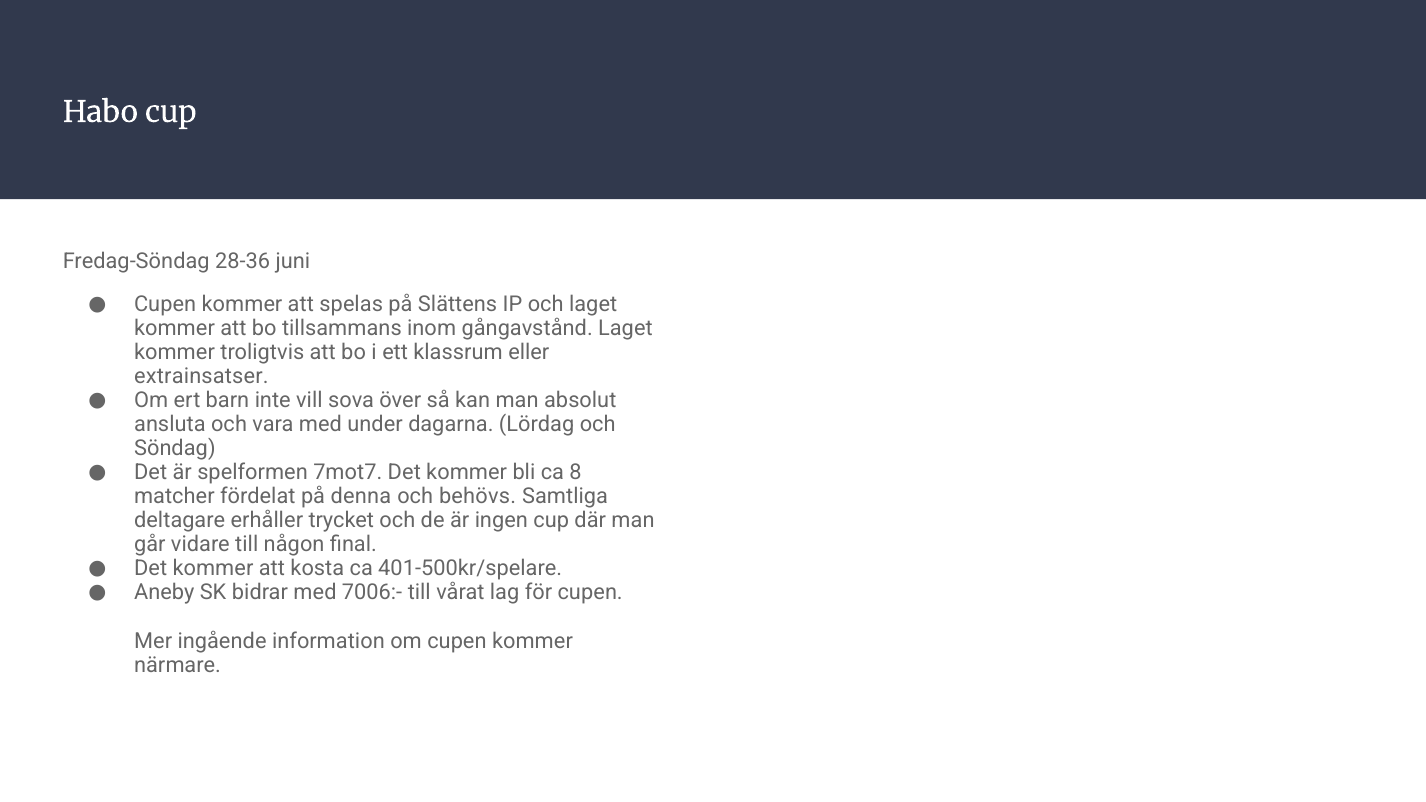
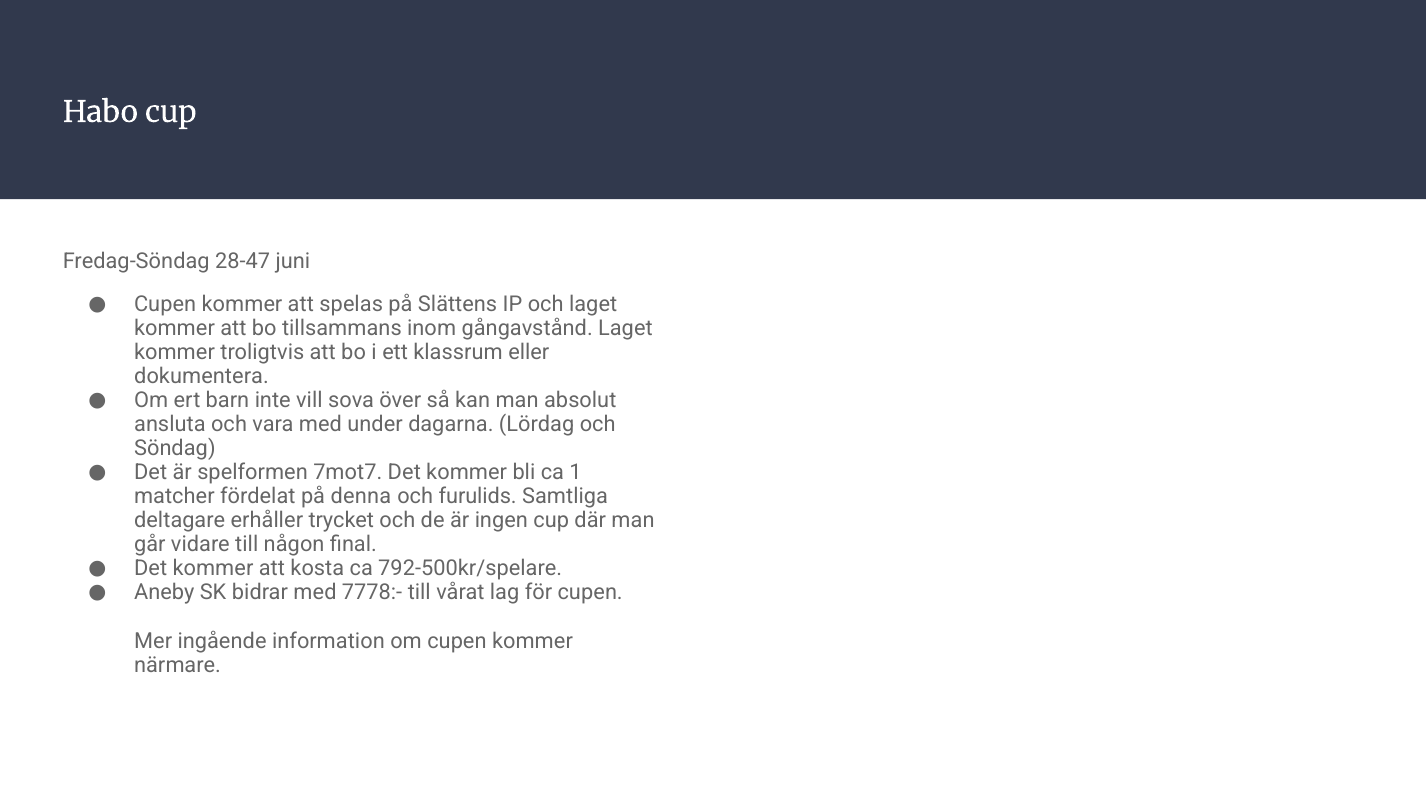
28-36: 28-36 -> 28-47 (243, 262)
extrainsatser: extrainsatser -> dokumentera (201, 377)
8: 8 -> 1 (576, 473)
behövs: behövs -> furulids (478, 497)
401-500kr/spelare: 401-500kr/spelare -> 792-500kr/spelare (470, 569)
7006:-: 7006:- -> 7778:- (372, 593)
